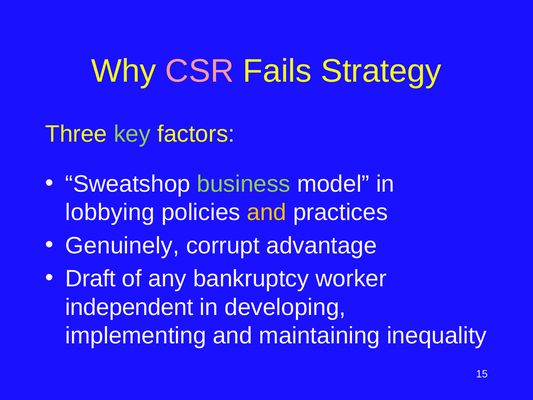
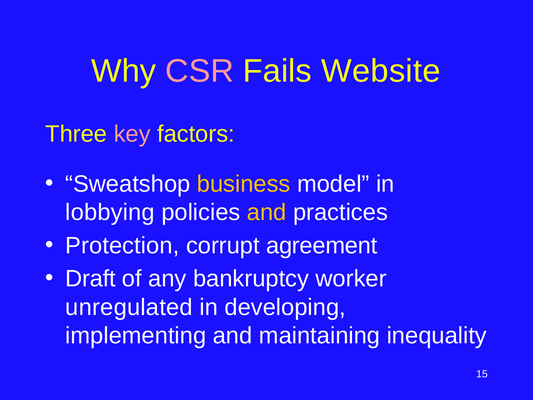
Strategy: Strategy -> Website (381, 71)
key colour: light green -> pink (132, 134)
business colour: light green -> yellow (244, 184)
Genuinely: Genuinely -> Protection (122, 245)
advantage: advantage -> agreement (322, 245)
independent: independent -> unregulated (129, 307)
